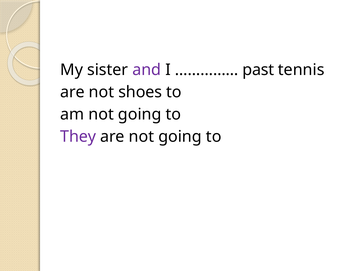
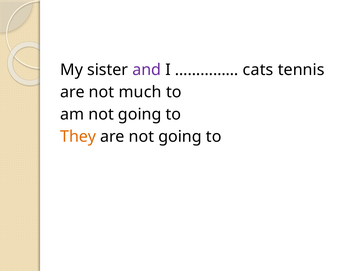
past: past -> cats (258, 70)
shoes: shoes -> much (140, 92)
They colour: purple -> orange (78, 137)
